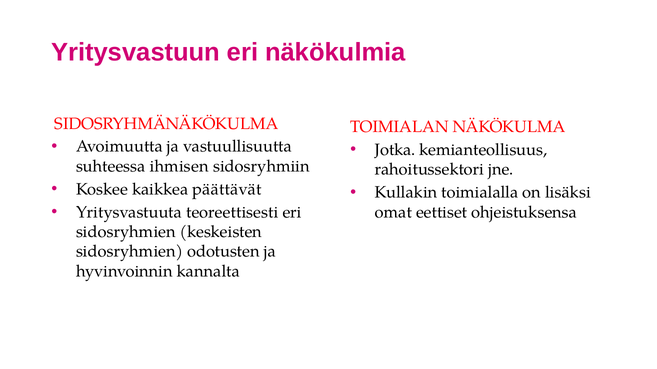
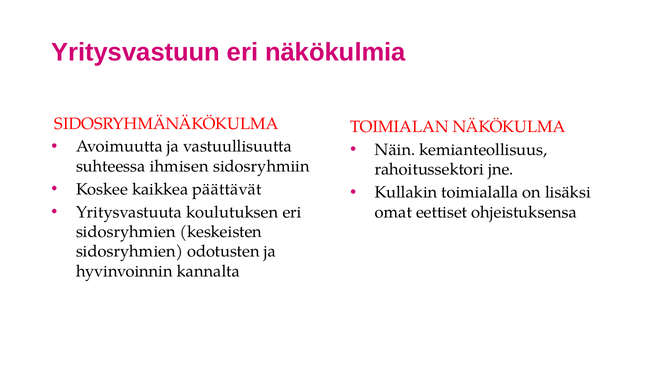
Jotka: Jotka -> Näin (395, 150)
teoreettisesti: teoreettisesti -> koulutuksen (232, 212)
